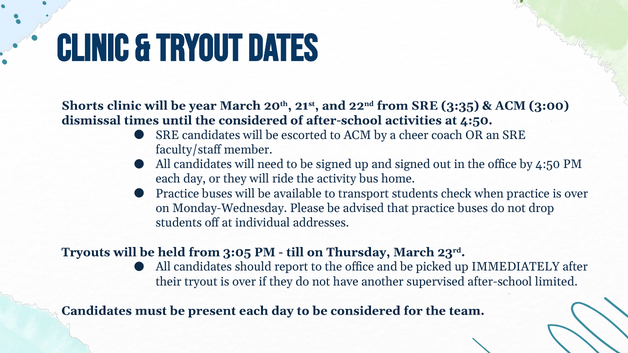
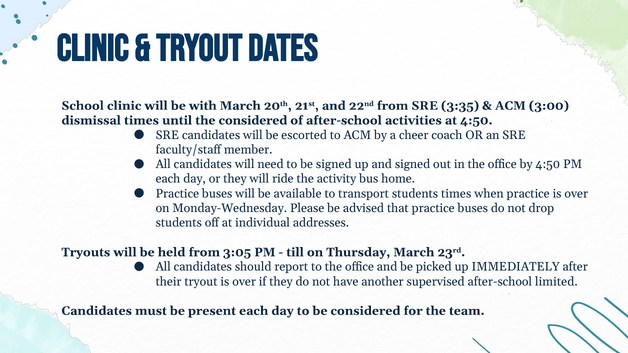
Shorts: Shorts -> School (83, 106)
year: year -> with (203, 106)
students check: check -> times (456, 194)
